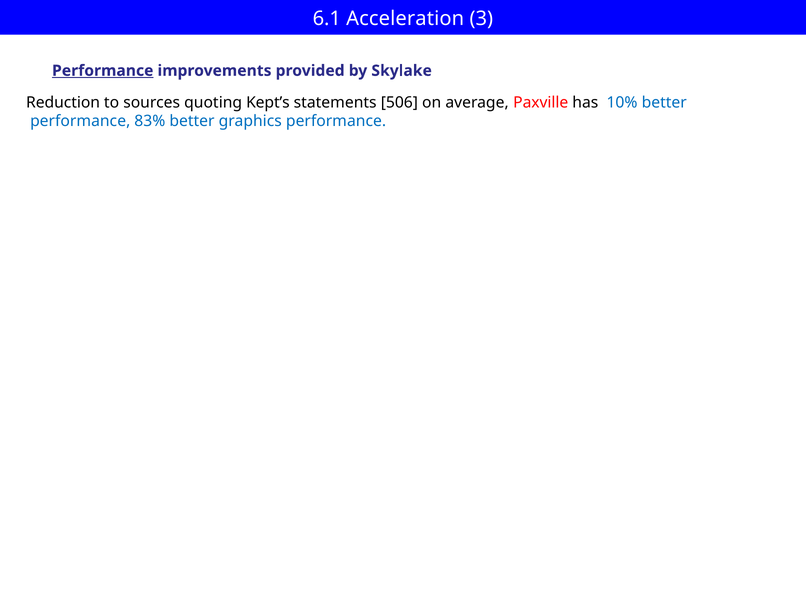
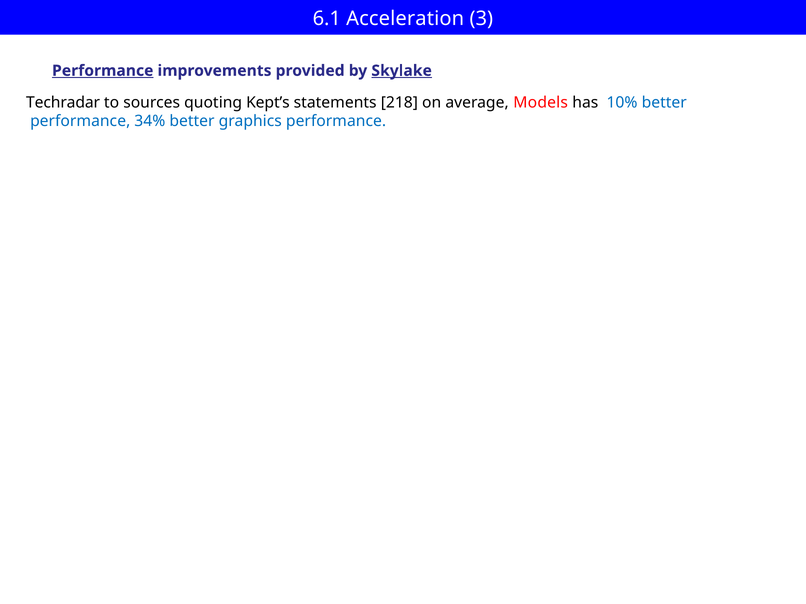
Skylake underline: none -> present (402, 71)
Reduction: Reduction -> Techradar (63, 102)
506: 506 -> 218 (399, 102)
Paxville: Paxville -> Models (541, 102)
83%: 83% -> 34% (150, 121)
